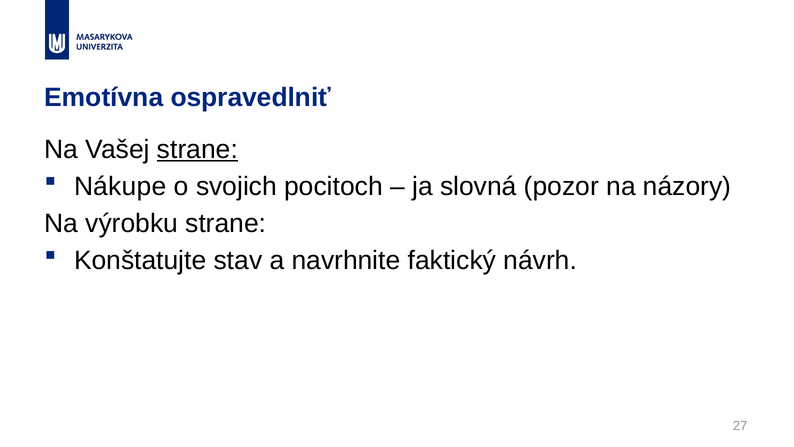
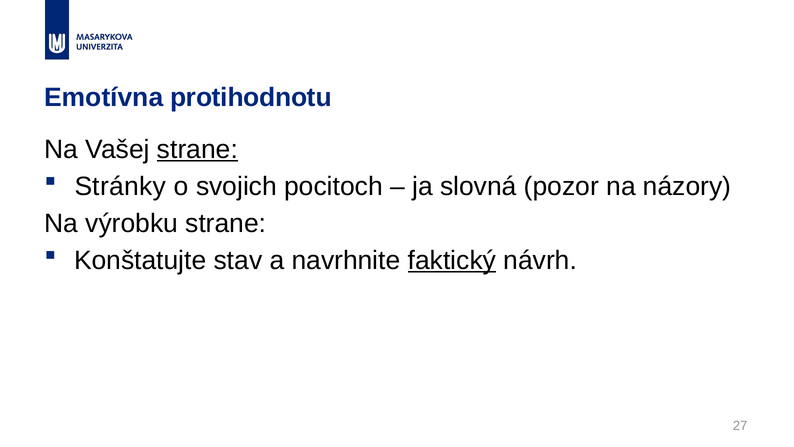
ospravedlniť: ospravedlniť -> protihodnotu (251, 97)
Nákupe: Nákupe -> Stránky (120, 186)
faktický underline: none -> present (452, 260)
